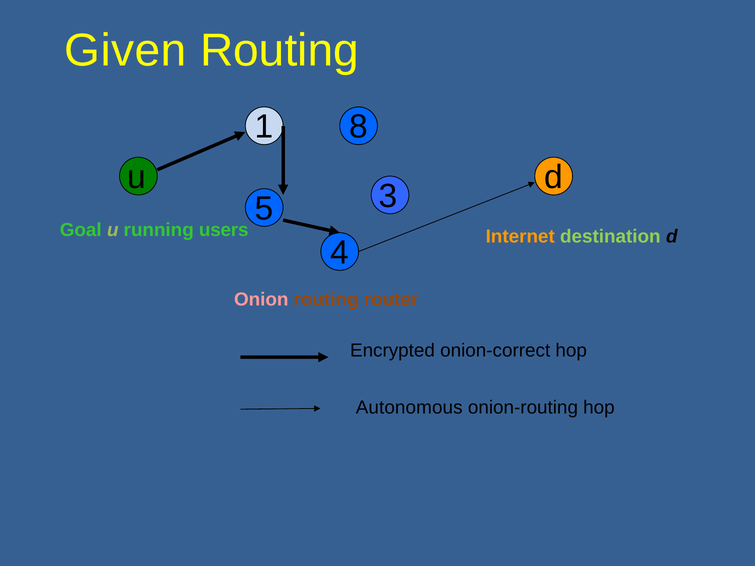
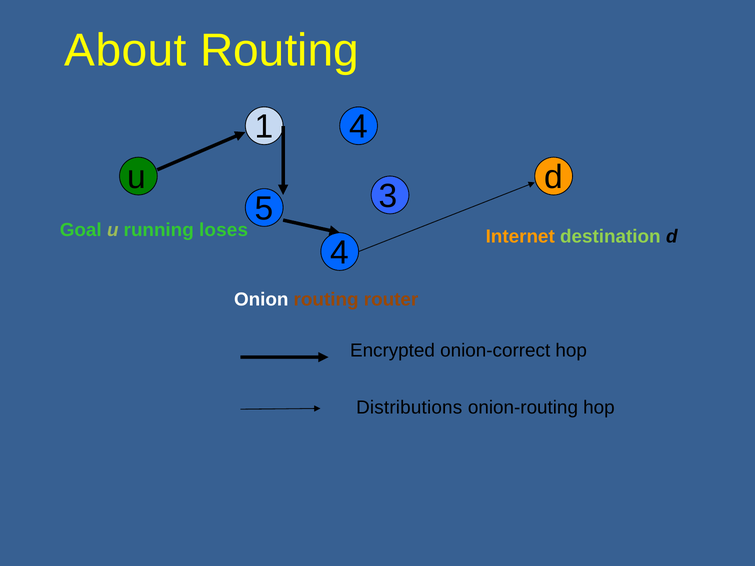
Given: Given -> About (125, 50)
1 8: 8 -> 4 (359, 127)
users: users -> loses (224, 230)
Onion colour: pink -> white (261, 300)
Autonomous: Autonomous -> Distributions (409, 408)
